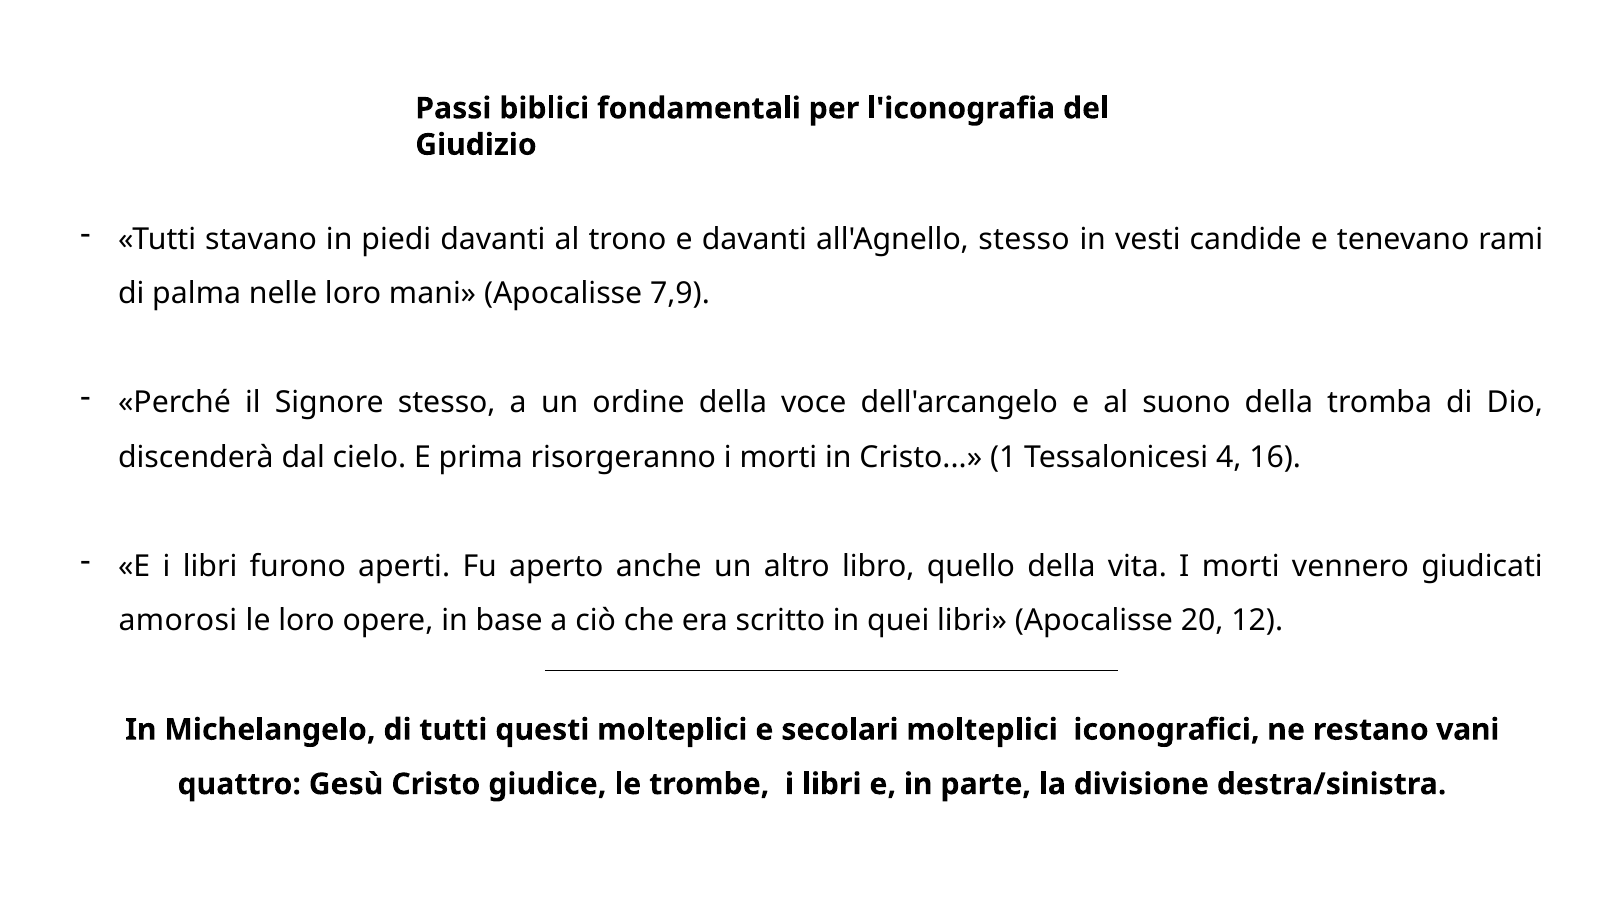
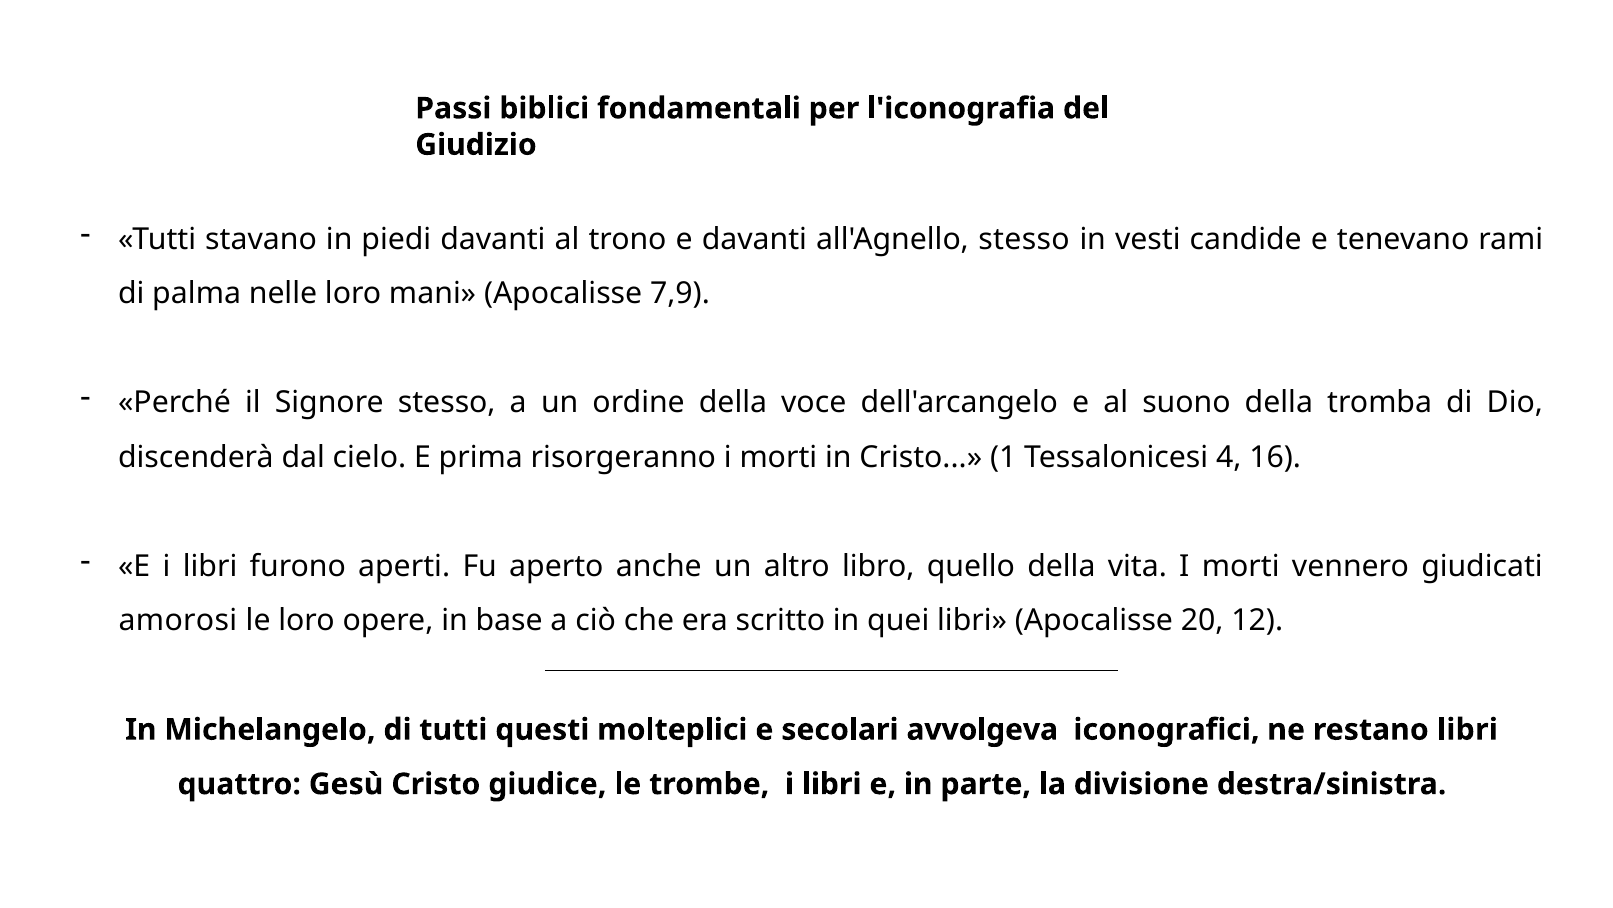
secolari molteplici: molteplici -> avvolgeva (982, 729)
restano vani: vani -> libri (1467, 729)
